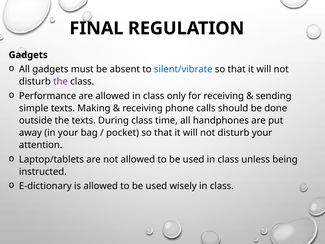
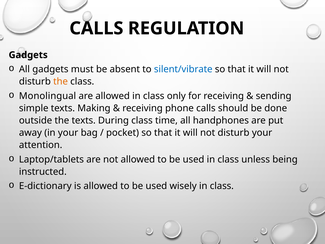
FINAL: FINAL -> CALLS (96, 28)
the colour: purple -> orange (61, 82)
Performance: Performance -> Monolingual (48, 96)
